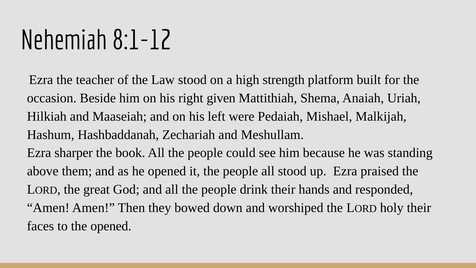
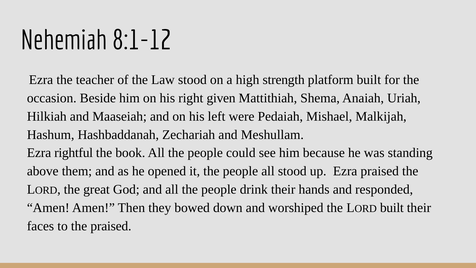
sharper: sharper -> rightful (74, 153)
holy: holy -> built (392, 208)
the opened: opened -> praised (111, 226)
